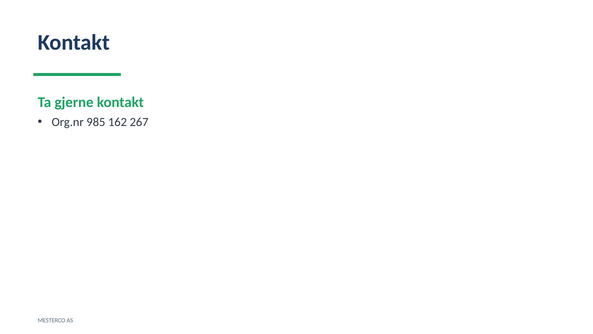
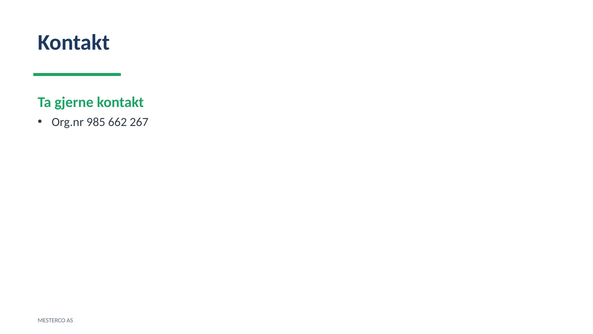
162: 162 -> 662 (117, 122)
